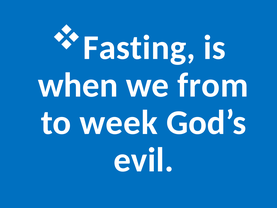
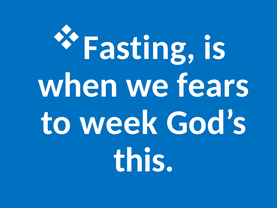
from: from -> fears (213, 85)
evil: evil -> this (144, 160)
